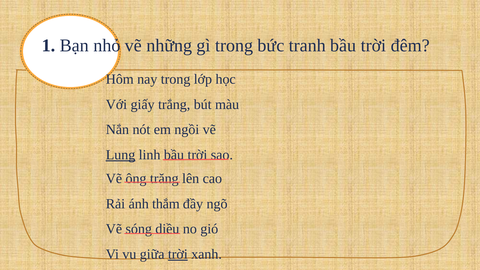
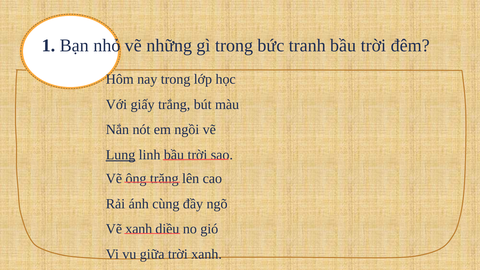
thắm: thắm -> cùng (166, 204)
Vẽ sóng: sóng -> xanh (139, 229)
trời underline: present -> none (178, 254)
